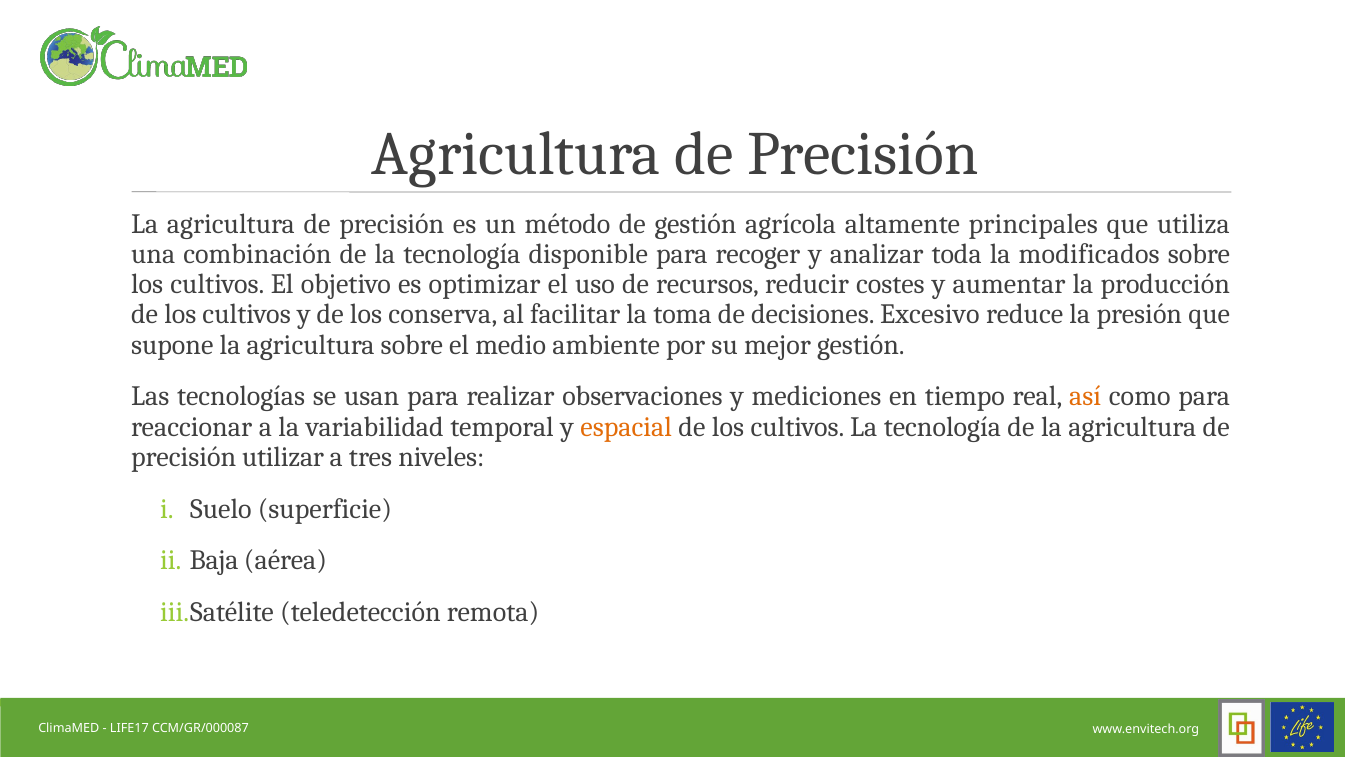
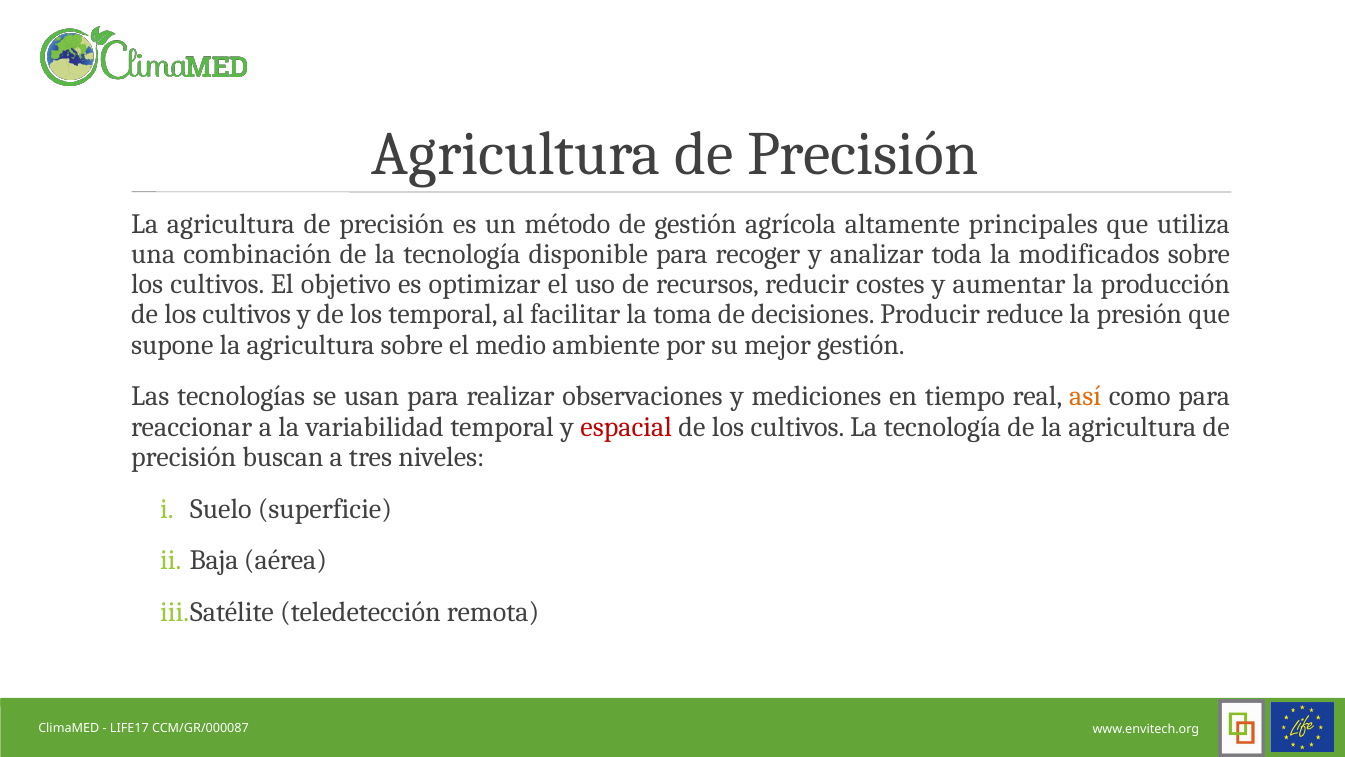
los conserva: conserva -> temporal (443, 314)
Excesivo: Excesivo -> Producir (930, 314)
espacial colour: orange -> red (626, 427)
utilizar: utilizar -> buscan (283, 457)
